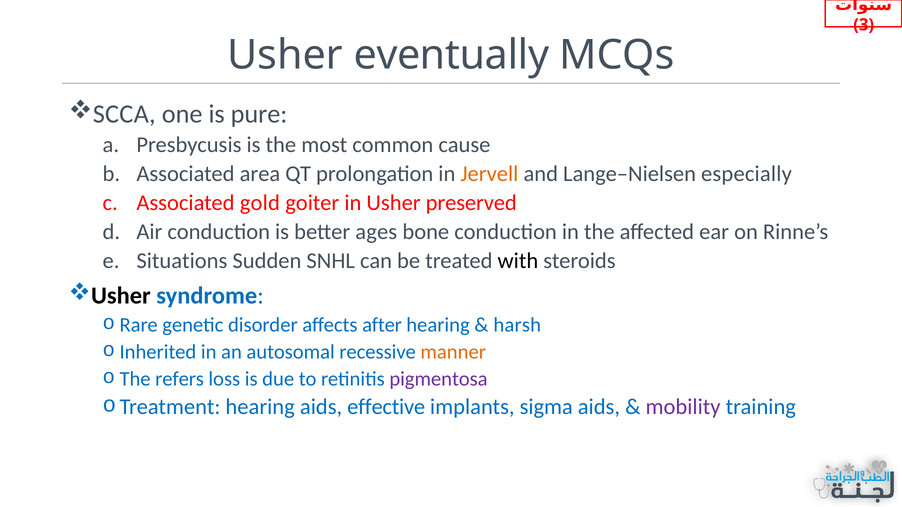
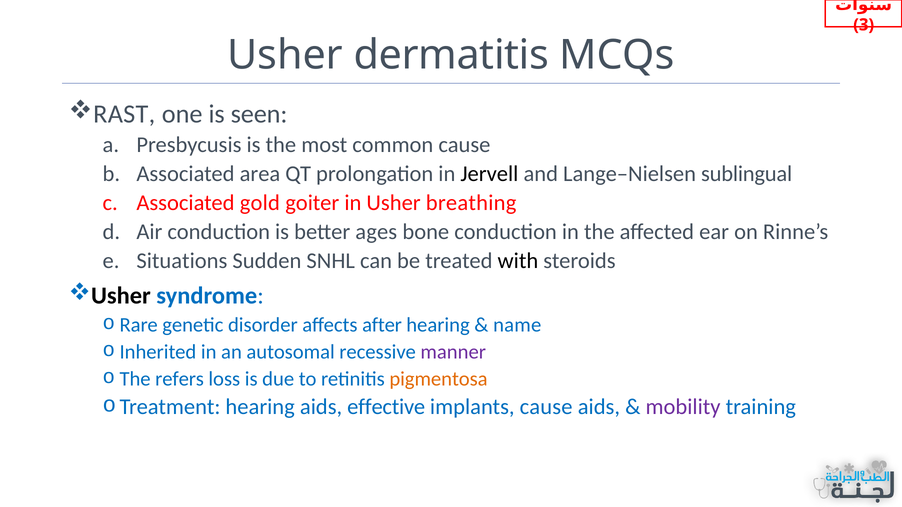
eventually: eventually -> dermatitis (451, 55)
SCCA: SCCA -> RAST (124, 114)
pure: pure -> seen (259, 114)
Jervell colour: orange -> black (489, 174)
especially: especially -> sublingual (747, 174)
preserved: preserved -> breathing (471, 203)
harsh: harsh -> name (517, 325)
manner colour: orange -> purple (453, 352)
pigmentosa colour: purple -> orange (439, 379)
implants sigma: sigma -> cause (546, 407)
